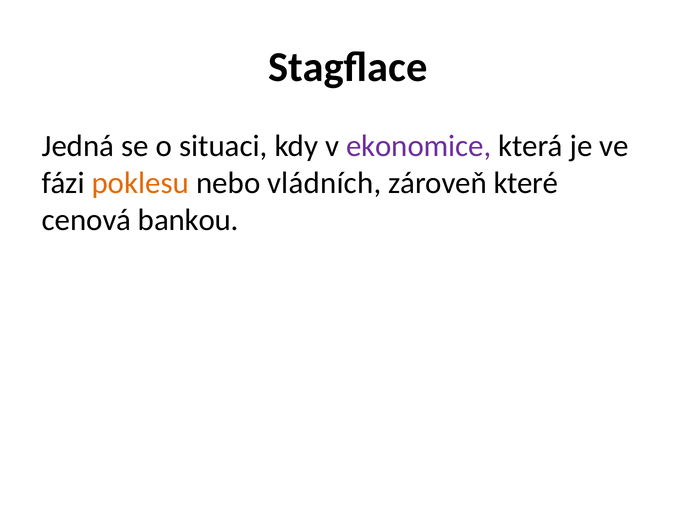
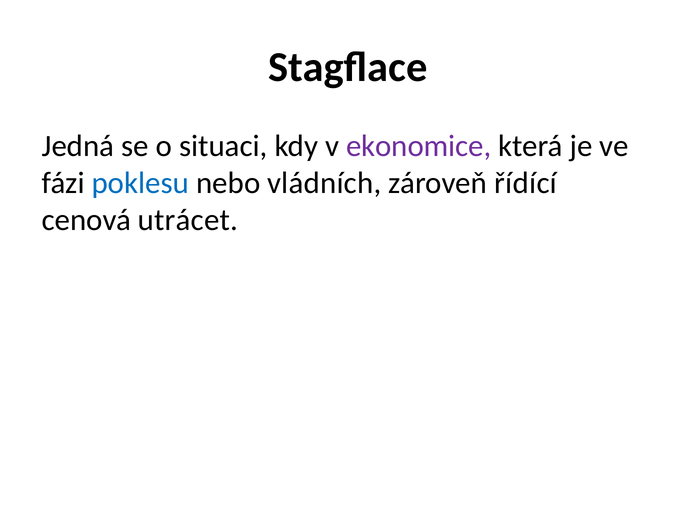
poklesu colour: orange -> blue (140, 183)
které: které -> řídící (526, 183)
bankou: bankou -> utrácet (188, 220)
